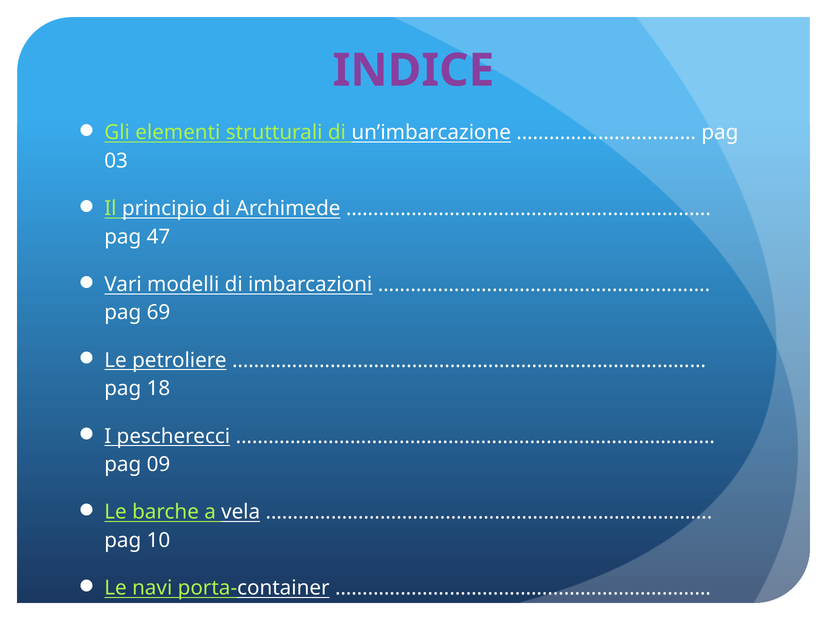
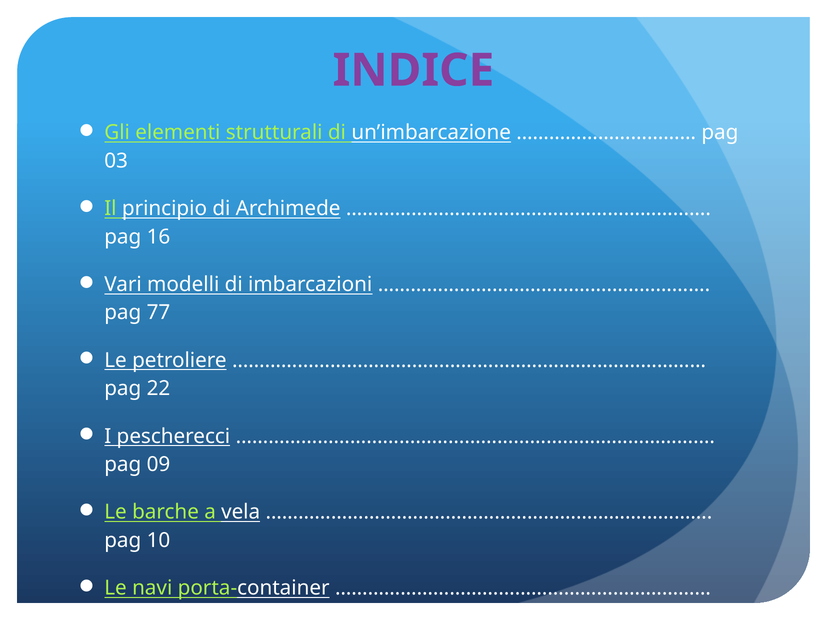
47: 47 -> 16 (158, 237)
69: 69 -> 77 (158, 313)
18: 18 -> 22 (158, 389)
